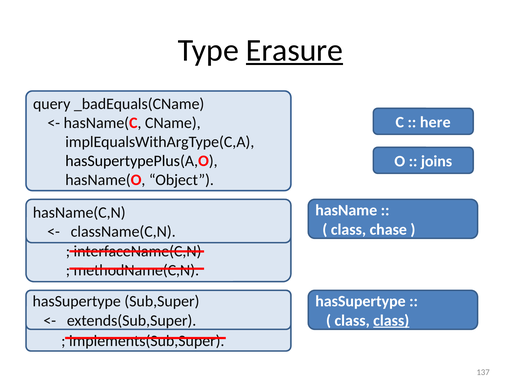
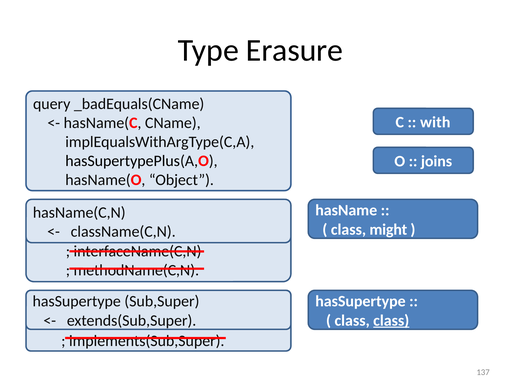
Erasure underline: present -> none (295, 50)
here: here -> with (435, 123)
chase: chase -> might (388, 230)
